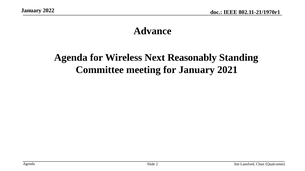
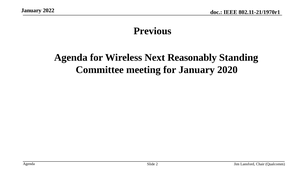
Advance: Advance -> Previous (152, 31)
2021: 2021 -> 2020 (227, 70)
